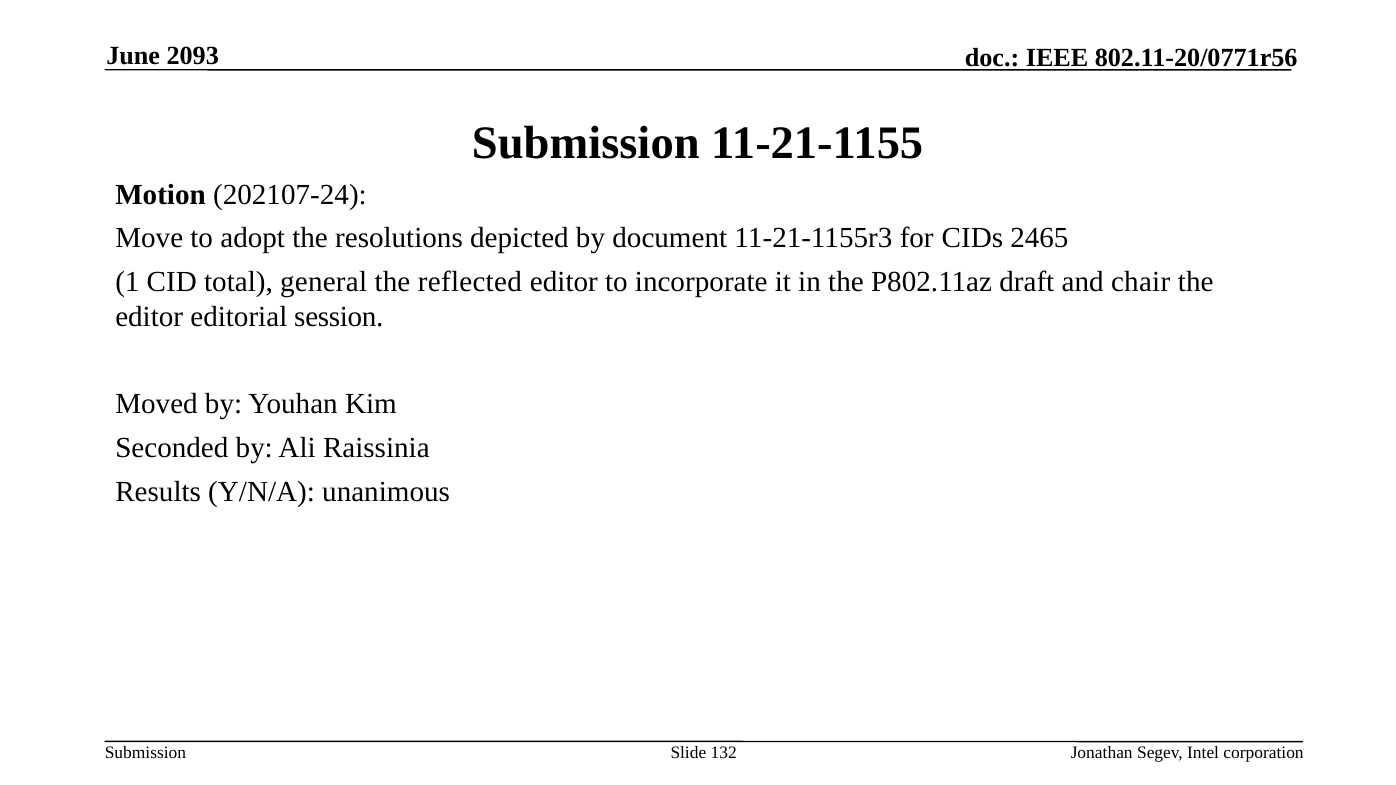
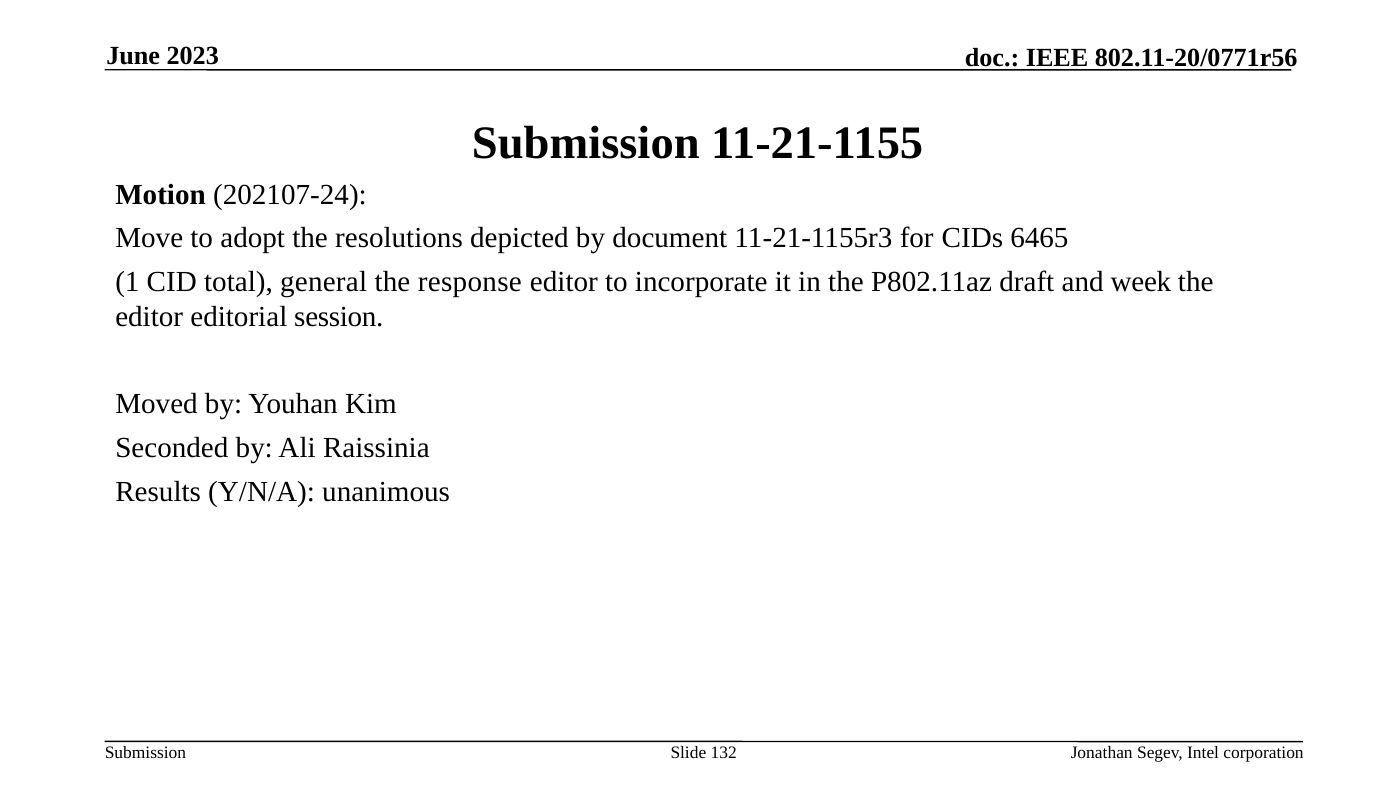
2093: 2093 -> 2023 (193, 56)
2465: 2465 -> 6465 (1039, 238)
reflected: reflected -> response (470, 282)
chair: chair -> week (1141, 282)
